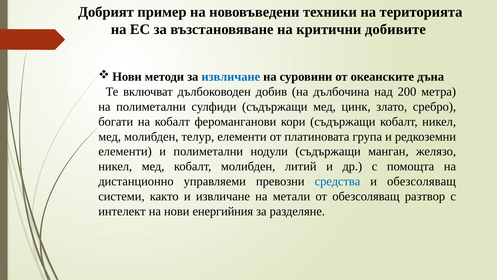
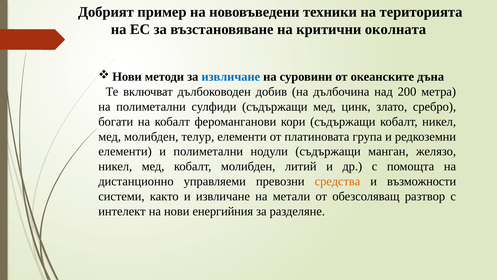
добивите: добивите -> околната (395, 29)
средства colour: blue -> orange (337, 181)
и обезсоляващ: обезсоляващ -> възможности (422, 181)
